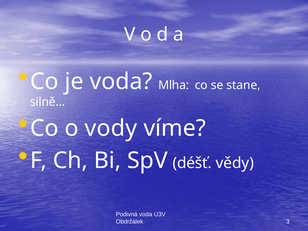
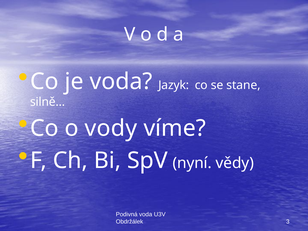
Mlha: Mlha -> Jazyk (174, 85)
déšť: déšť -> nyní (192, 163)
